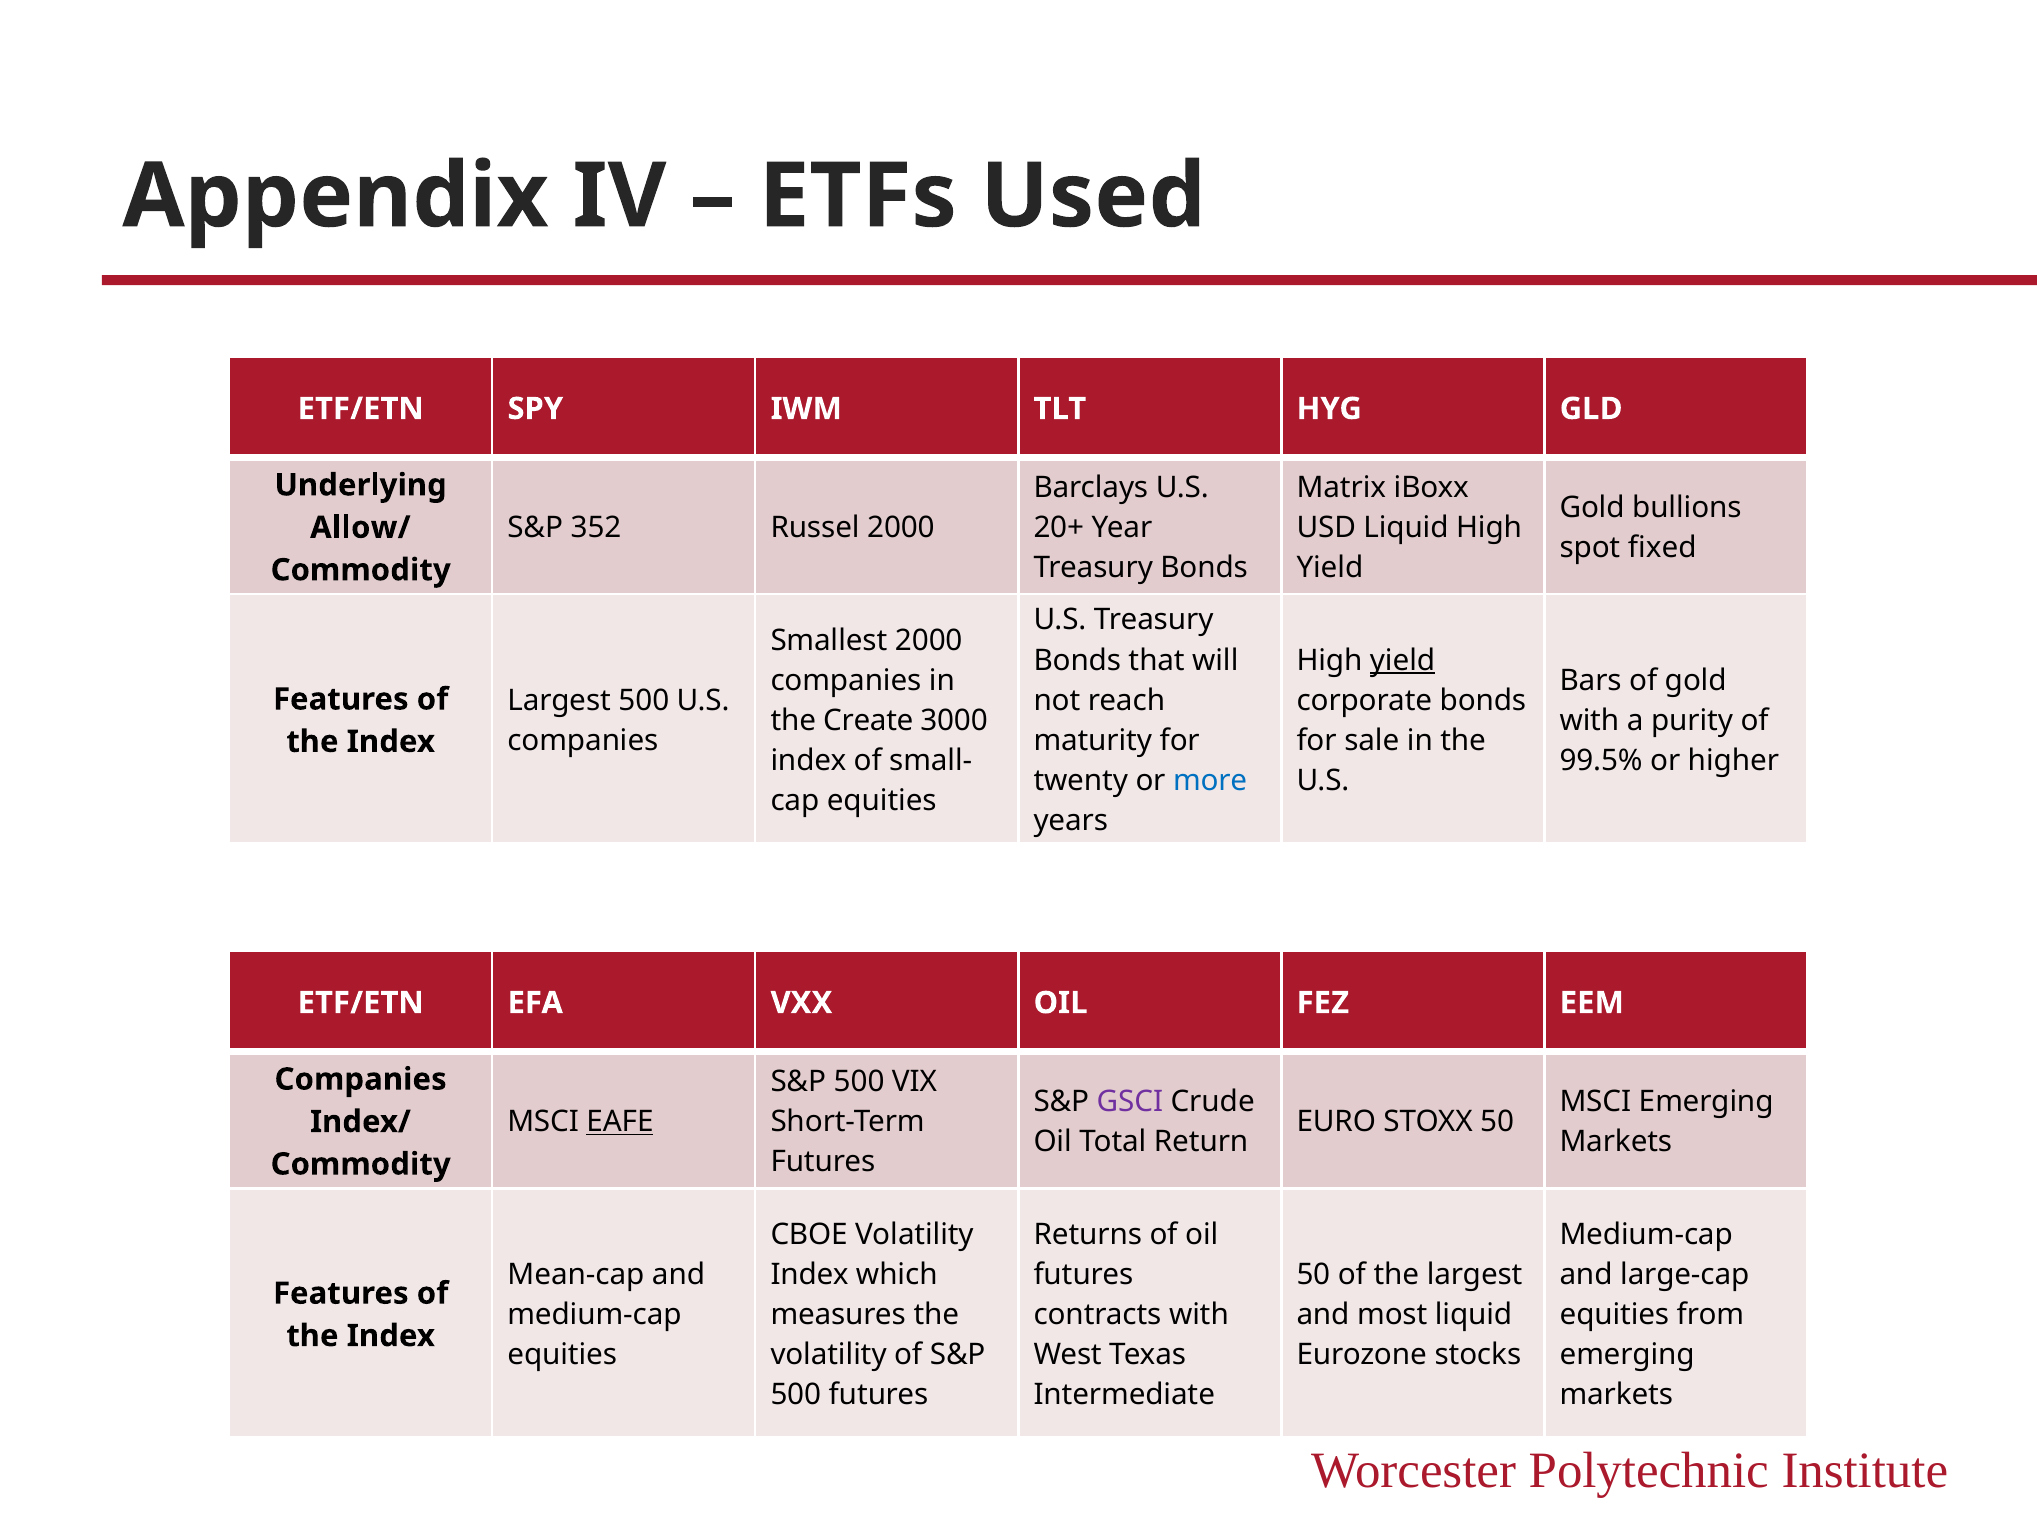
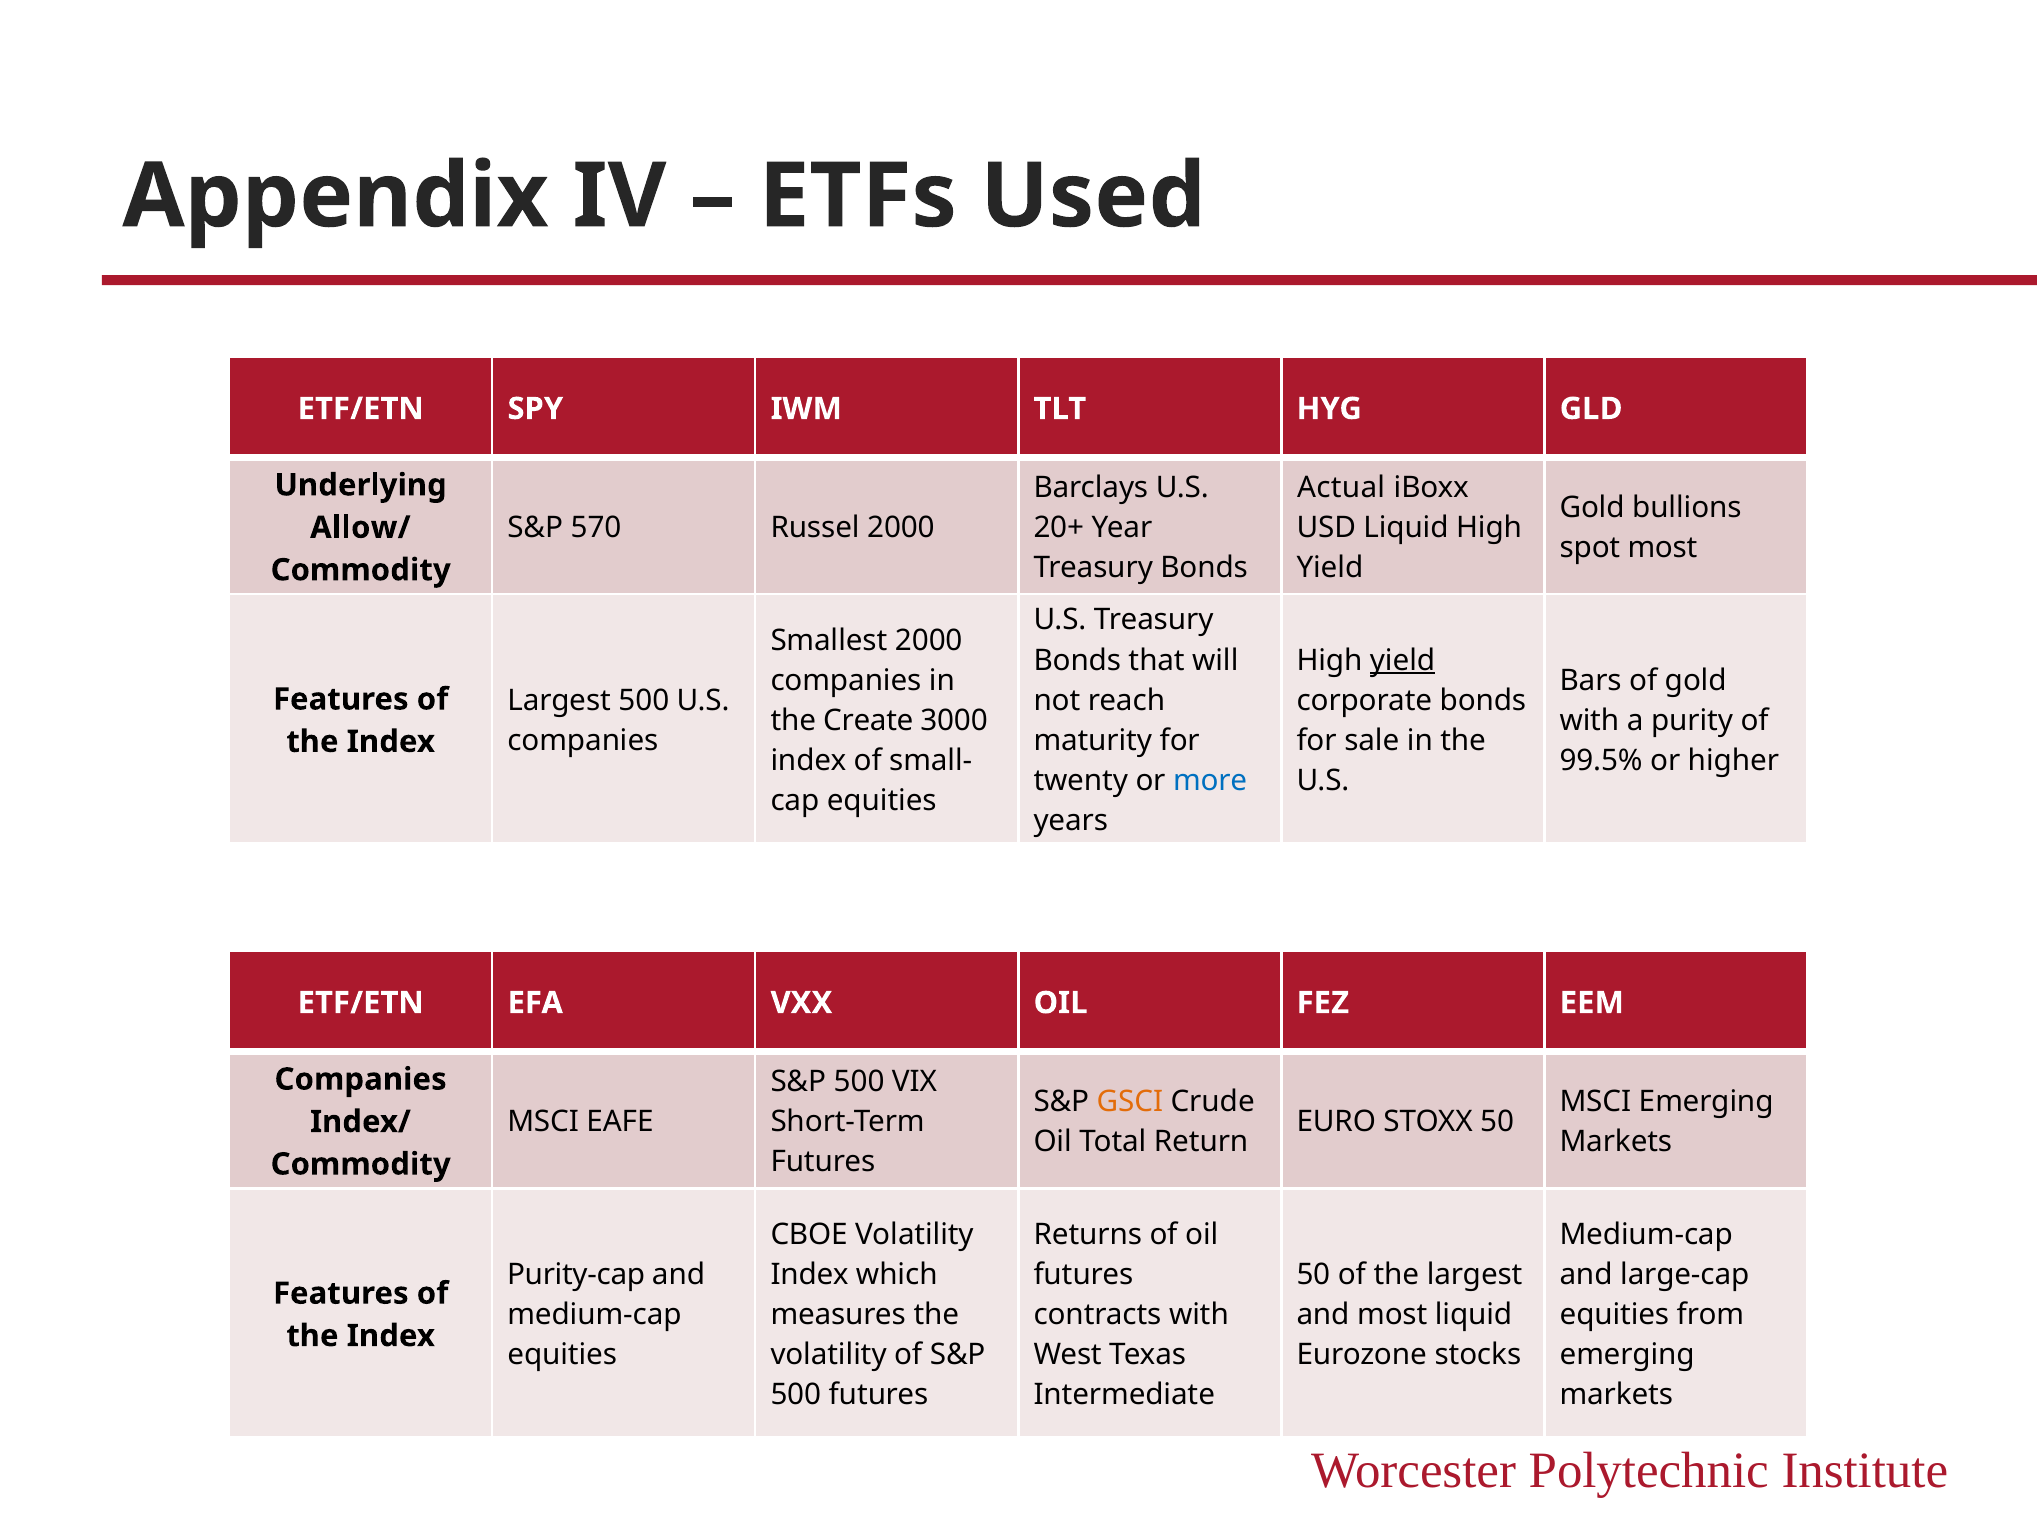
Matrix: Matrix -> Actual (1341, 487)
352: 352 -> 570 (596, 528)
spot fixed: fixed -> most (1662, 548)
GSCI colour: purple -> orange (1130, 1102)
EAFE underline: present -> none (620, 1122)
Mean-cap: Mean-cap -> Purity-cap (576, 1274)
